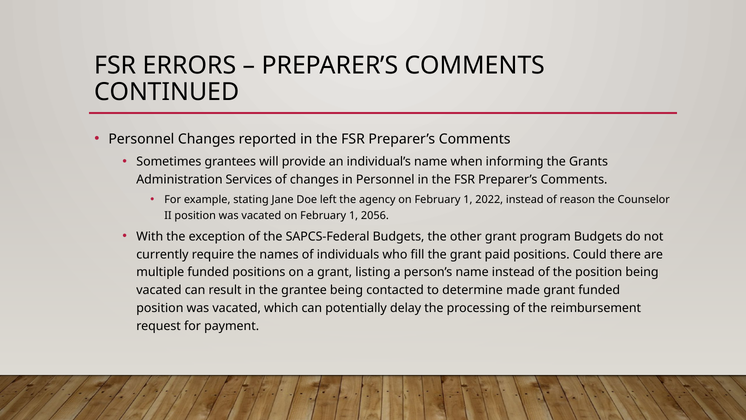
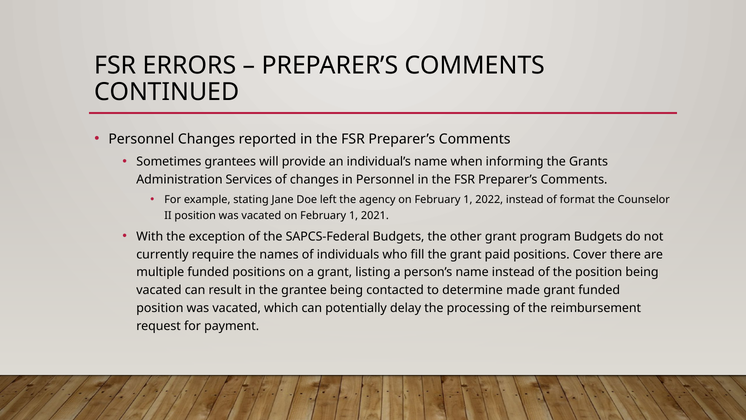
reason: reason -> format (577, 200)
2056: 2056 -> 2021 (375, 215)
Could: Could -> Cover (590, 254)
